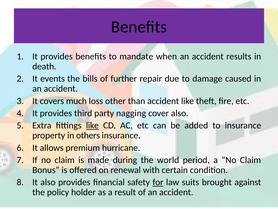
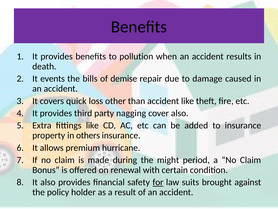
mandate: mandate -> pollution (136, 56)
further: further -> demise (124, 78)
much: much -> quick (76, 101)
like underline: present -> none (92, 125)
world: world -> might (168, 160)
